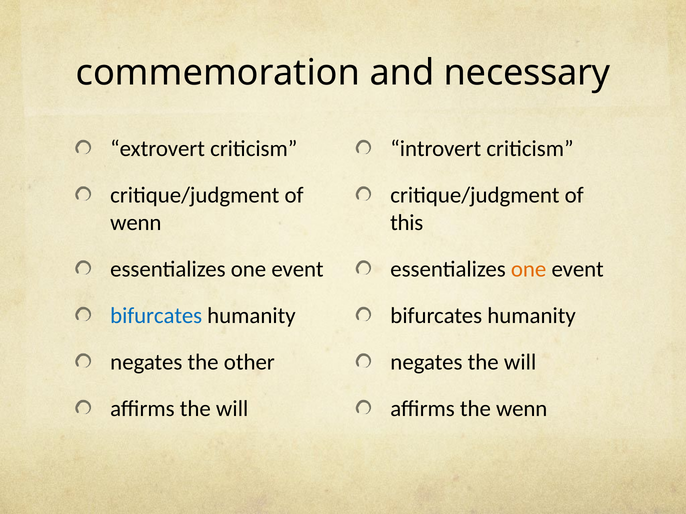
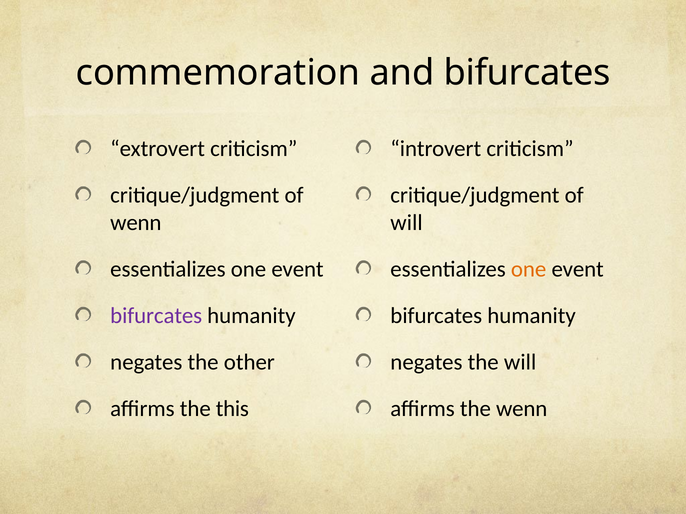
and necessary: necessary -> bifurcates (527, 73)
this: this -> will (407, 223)
bifurcates colour: blue -> purple (156, 316)
affirms the will: will -> this (232, 409)
